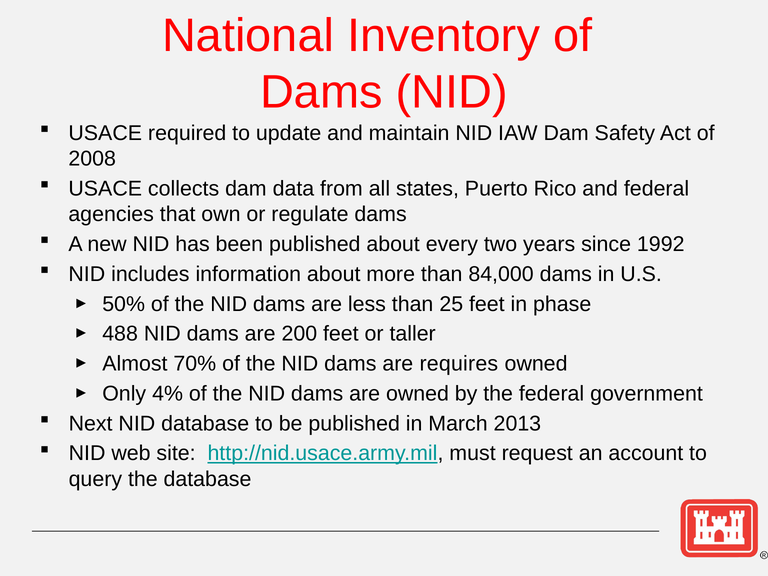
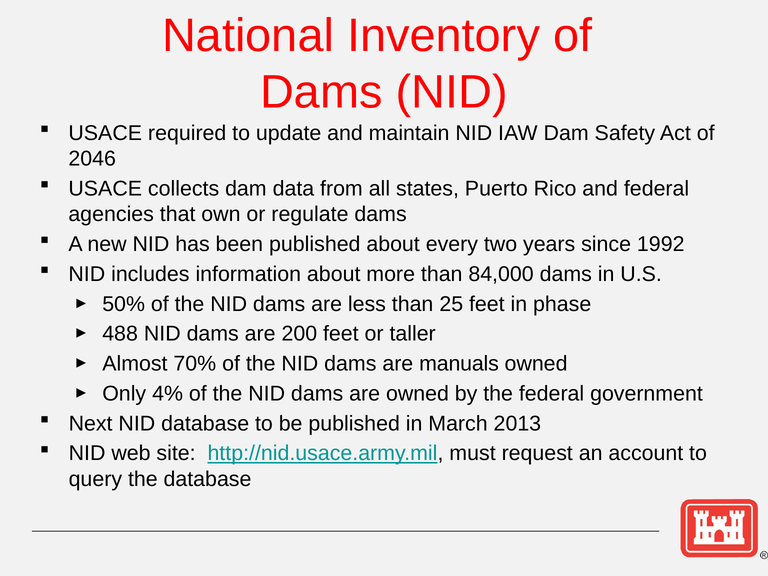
2008: 2008 -> 2046 (92, 159)
requires: requires -> manuals (459, 364)
